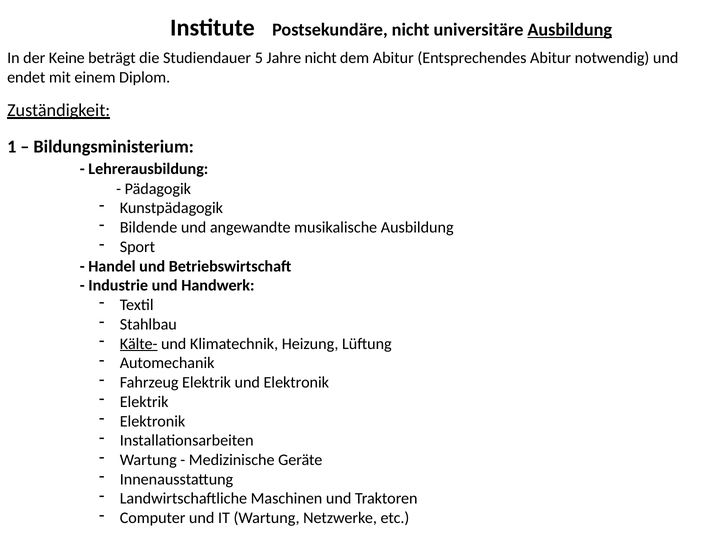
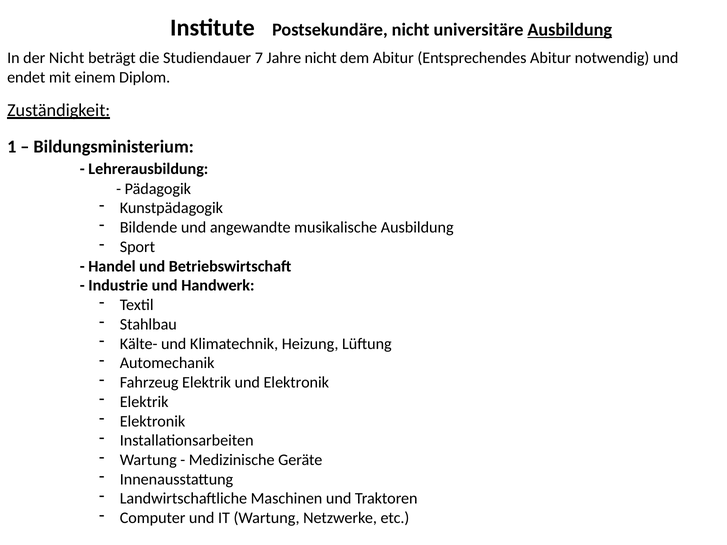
der Keine: Keine -> Nicht (67, 58)
5: 5 -> 7 (259, 58)
Kälte- underline: present -> none (139, 344)
